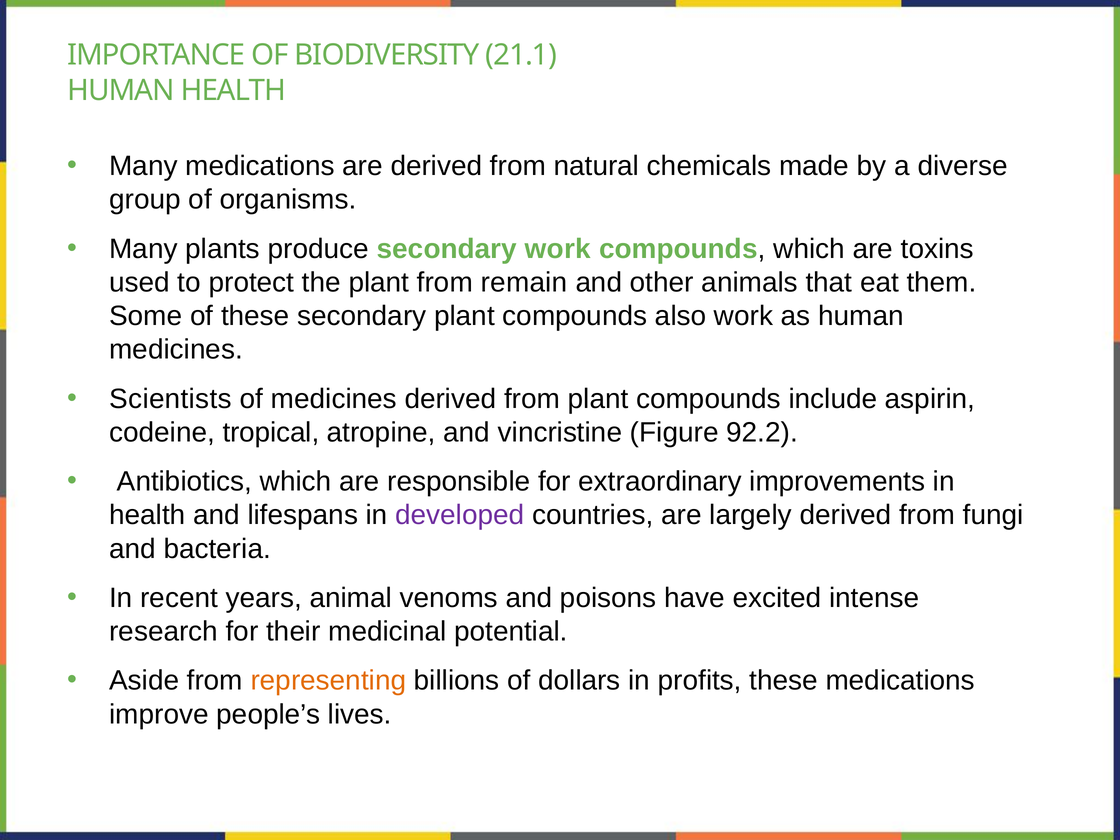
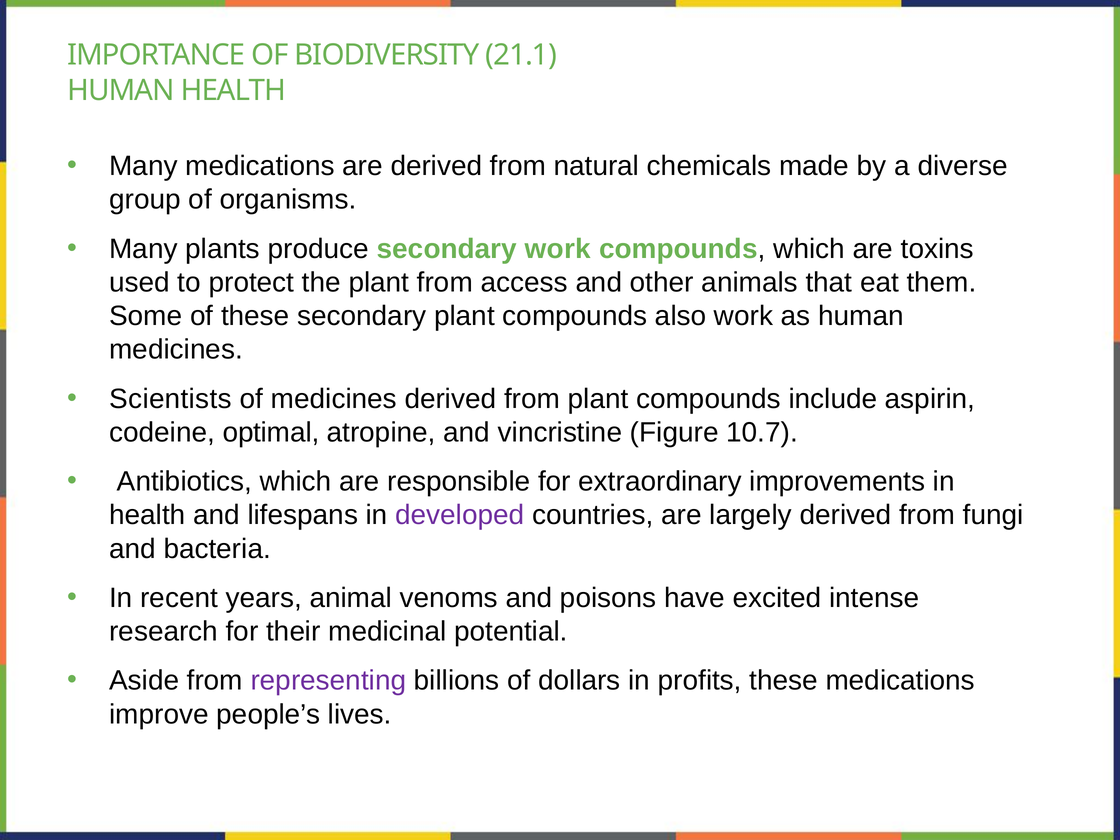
remain: remain -> access (524, 282)
tropical: tropical -> optimal (271, 432)
92.2: 92.2 -> 10.7 (762, 432)
representing colour: orange -> purple (328, 681)
